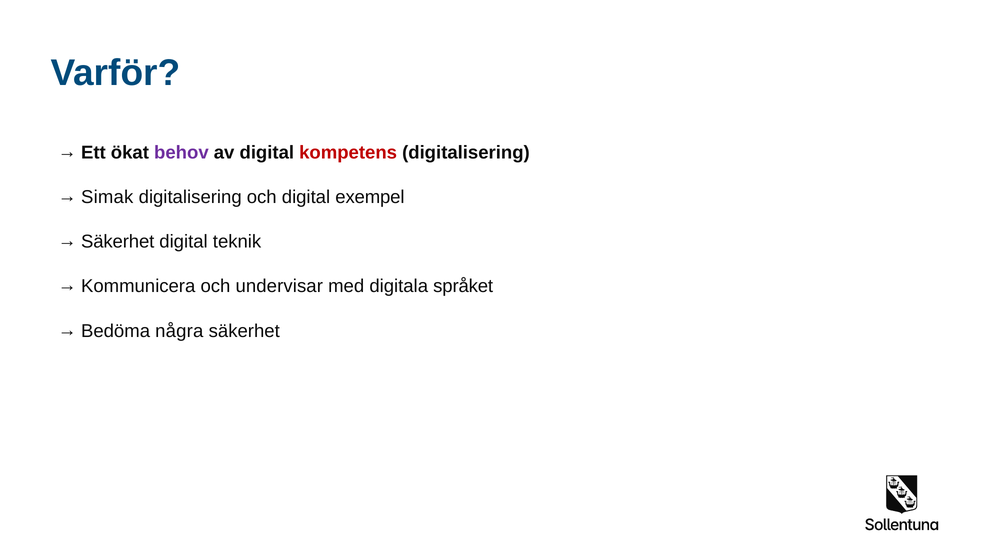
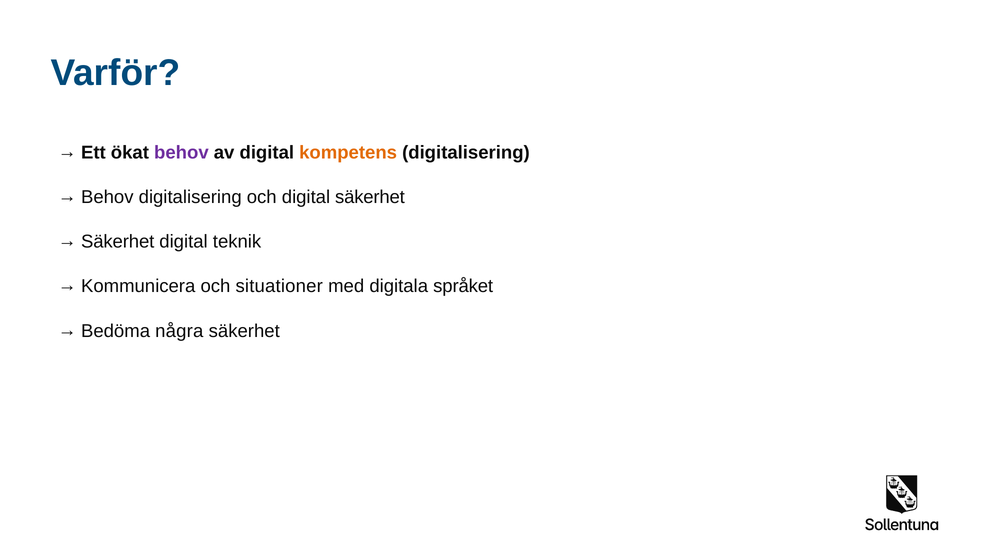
kompetens colour: red -> orange (348, 152)
Simak: Simak -> Behov (107, 197)
digital exempel: exempel -> säkerhet (370, 197)
undervisar: undervisar -> situationer (279, 286)
